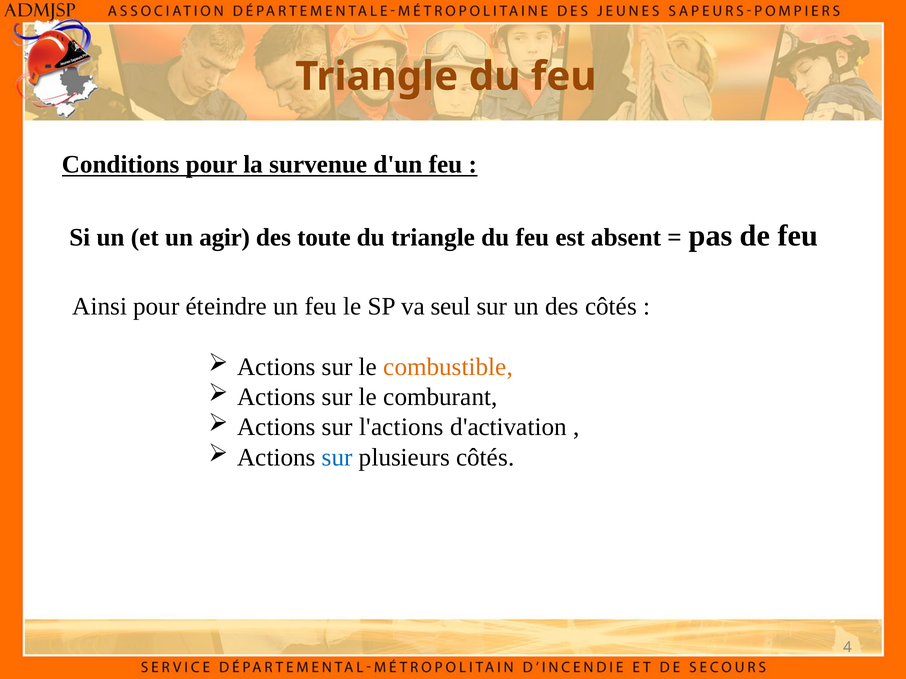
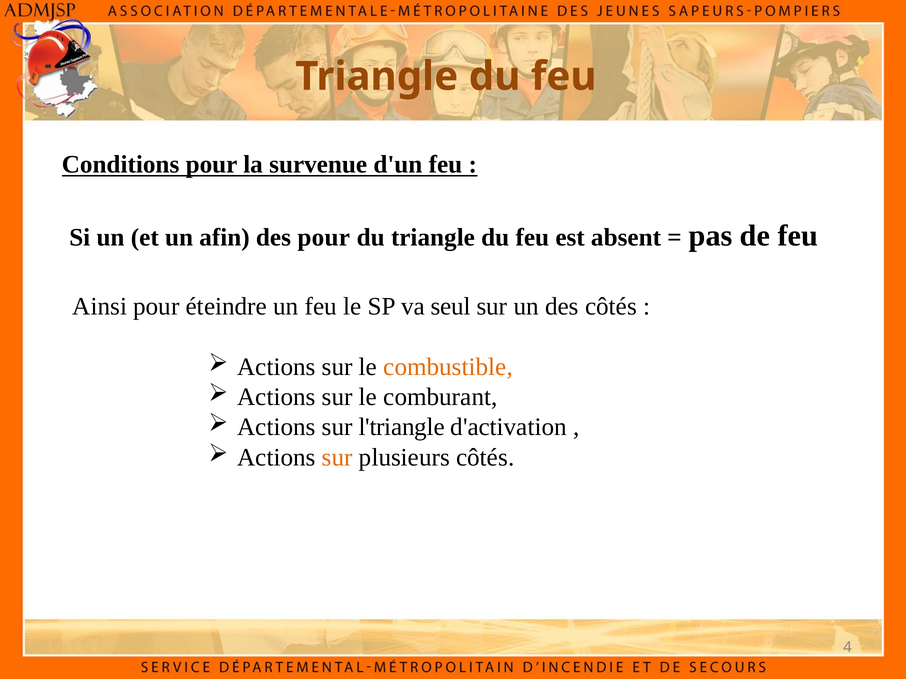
agir: agir -> afin (225, 238)
des toute: toute -> pour (324, 238)
l'actions: l'actions -> l'triangle (402, 427)
sur colour: blue -> orange (337, 458)
